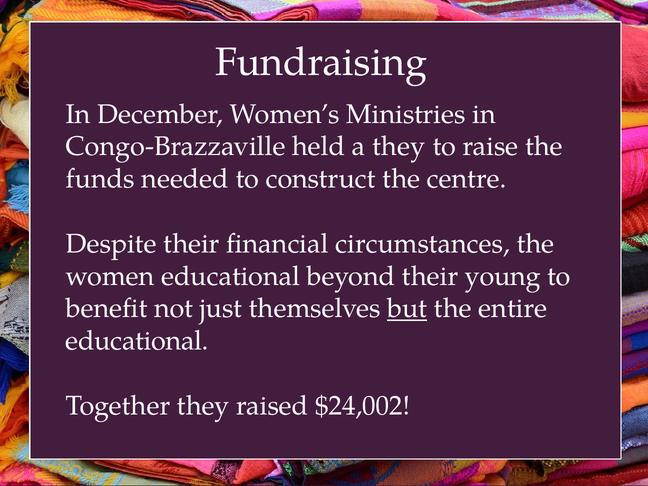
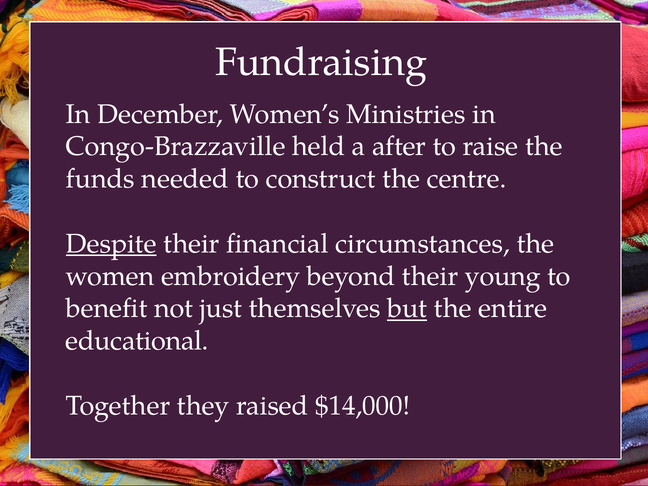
a they: they -> after (399, 147)
Despite underline: none -> present (111, 244)
women educational: educational -> embroidery (231, 276)
$24,002: $24,002 -> $14,000 (363, 406)
